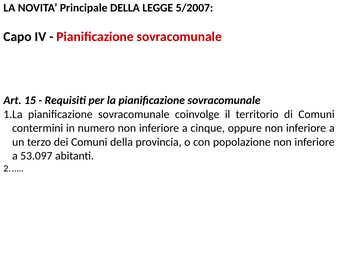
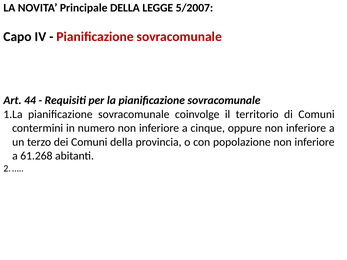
15: 15 -> 44 (30, 100)
53.097: 53.097 -> 61.268 (36, 156)
